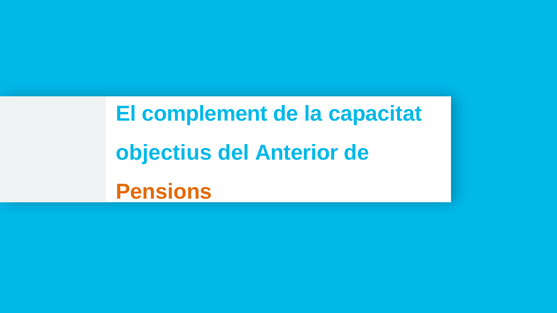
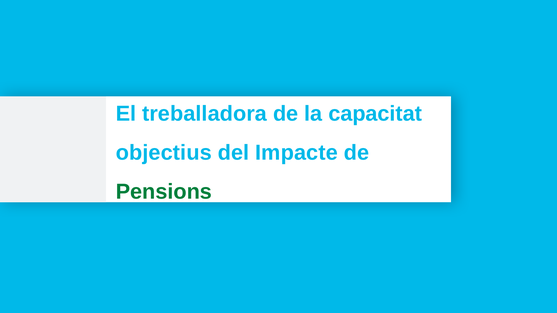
complement: complement -> treballadora (205, 114)
Anterior: Anterior -> Impacte (296, 153)
Pensions colour: orange -> green (164, 192)
